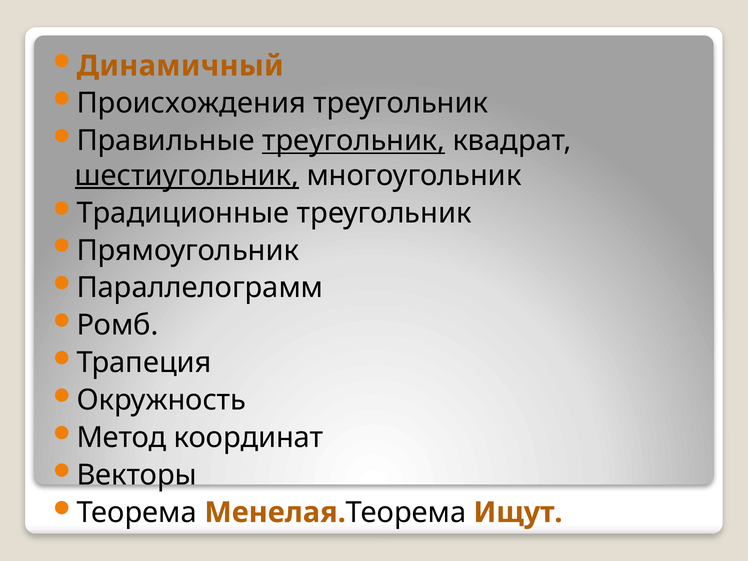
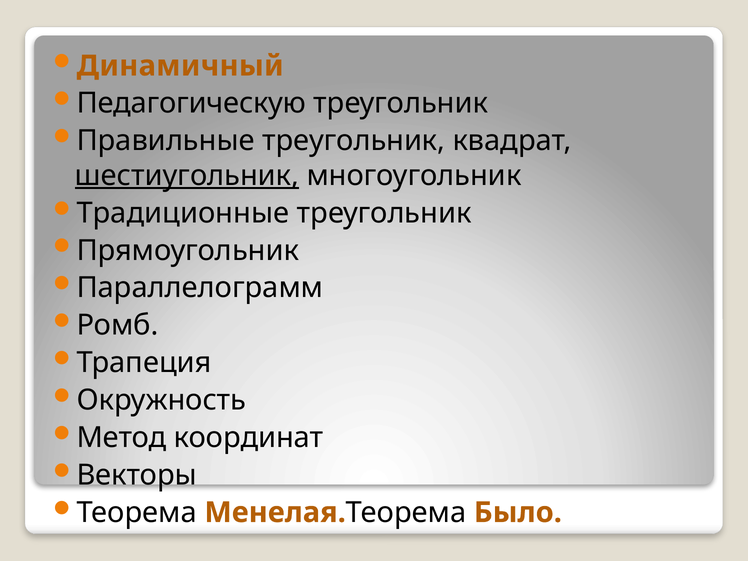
Происхождения: Происхождения -> Педагогическую (191, 103)
треугольник underline: present -> none (354, 141)
Ищут: Ищут -> Было (518, 512)
